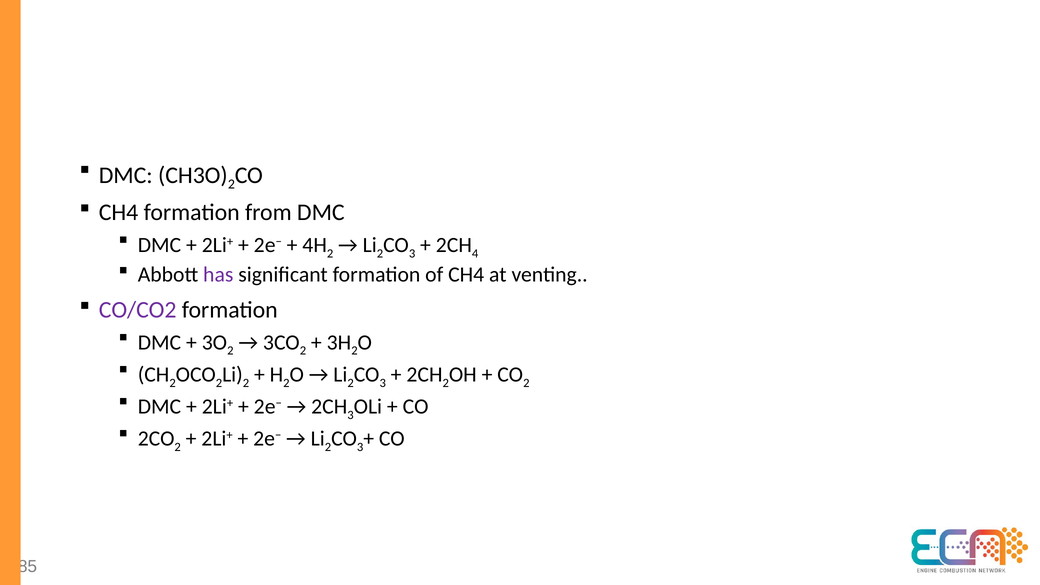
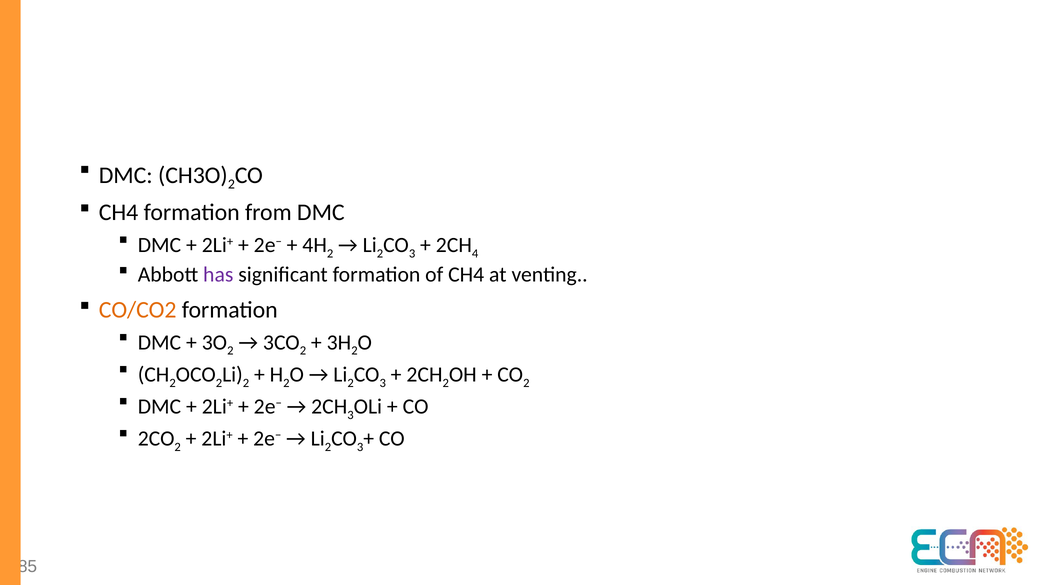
CO/CO2 colour: purple -> orange (138, 310)
